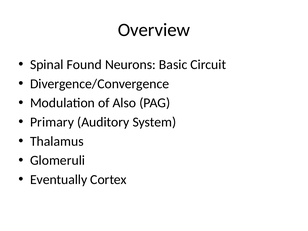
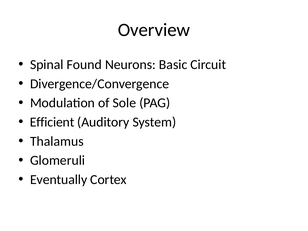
Also: Also -> Sole (124, 103)
Primary: Primary -> Efficient (52, 122)
